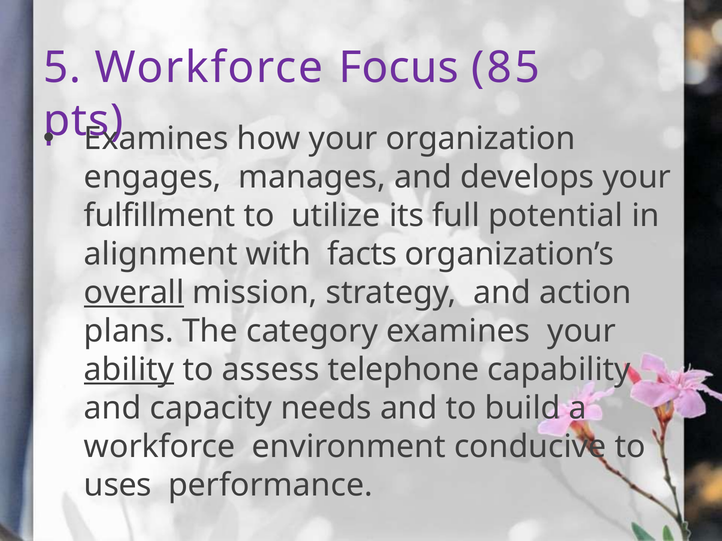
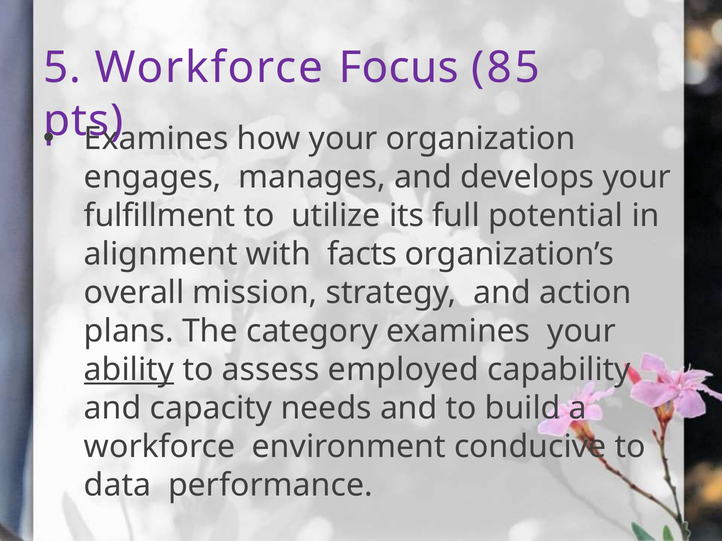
overall underline: present -> none (134, 293)
telephone: telephone -> employed (403, 370)
uses: uses -> data (118, 485)
